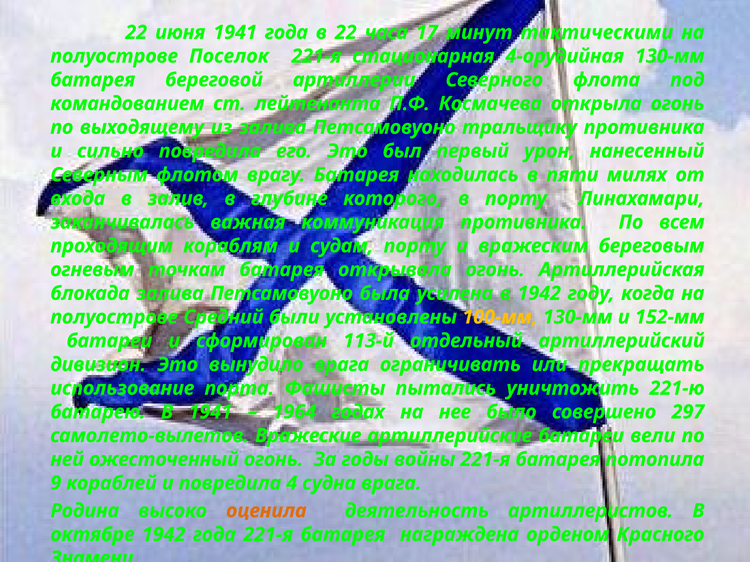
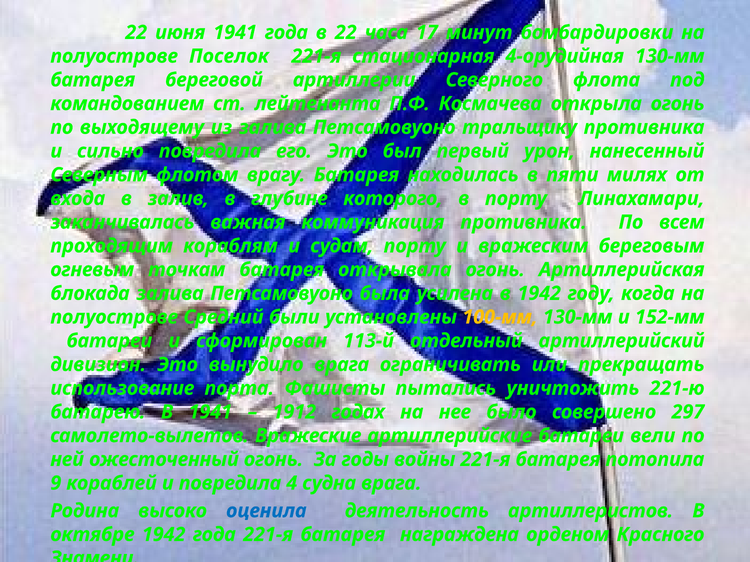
тактическими: тактическими -> бомбардировки (597, 32)
1964: 1964 -> 1912 (294, 412)
оценила colour: orange -> blue (266, 511)
